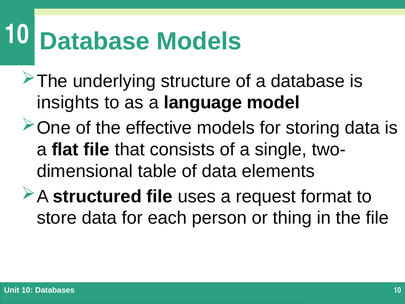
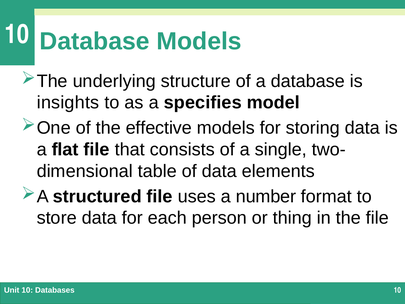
language: language -> specifies (203, 103)
request: request -> number (266, 196)
